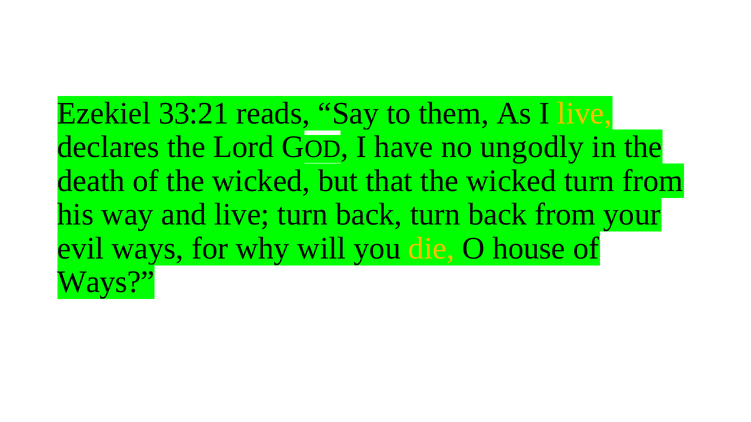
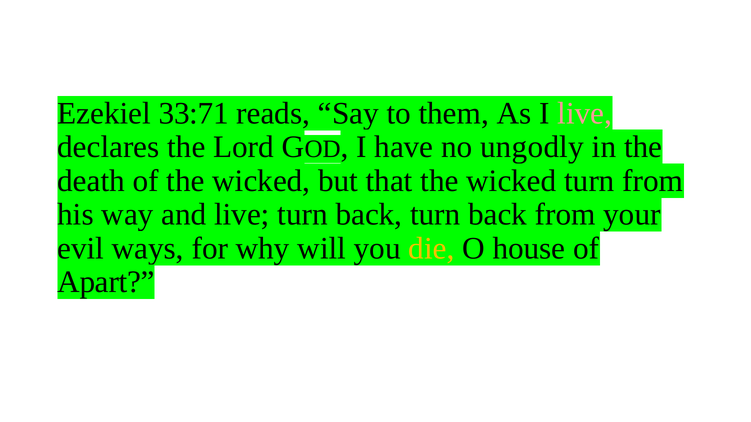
33:21: 33:21 -> 33:71 (194, 113)
live colour: yellow -> pink (585, 113)
Ways: Ways -> Apart (106, 282)
